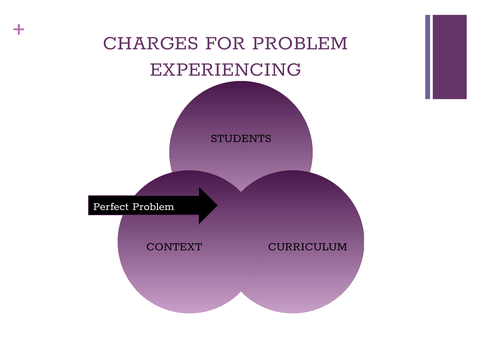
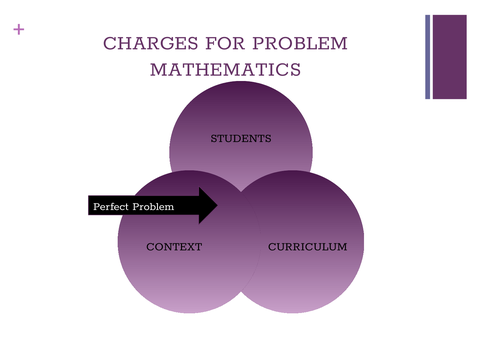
EXPERIENCING: EXPERIENCING -> MATHEMATICS (225, 69)
